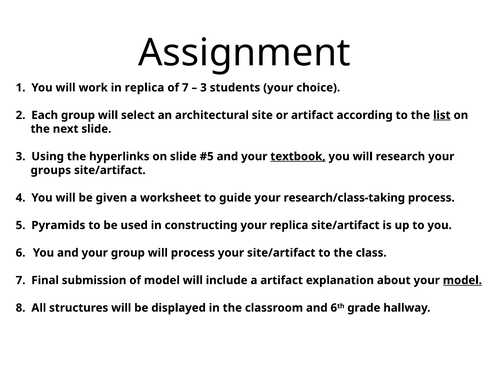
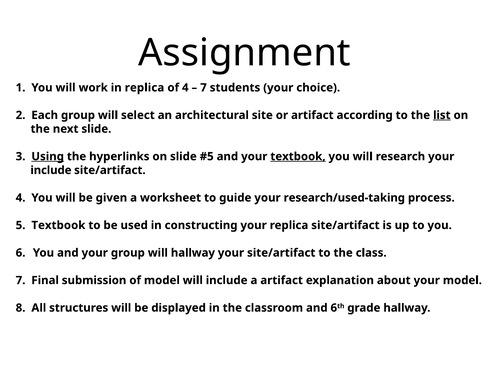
of 7: 7 -> 4 (185, 88)
3: 3 -> 7 (203, 88)
Using underline: none -> present (48, 156)
groups: groups -> include (51, 170)
research/class-taking: research/class-taking -> research/used-taking (344, 198)
5 Pyramids: Pyramids -> Textbook (58, 225)
will process: process -> hallway (193, 253)
model underline: present -> none (462, 280)
